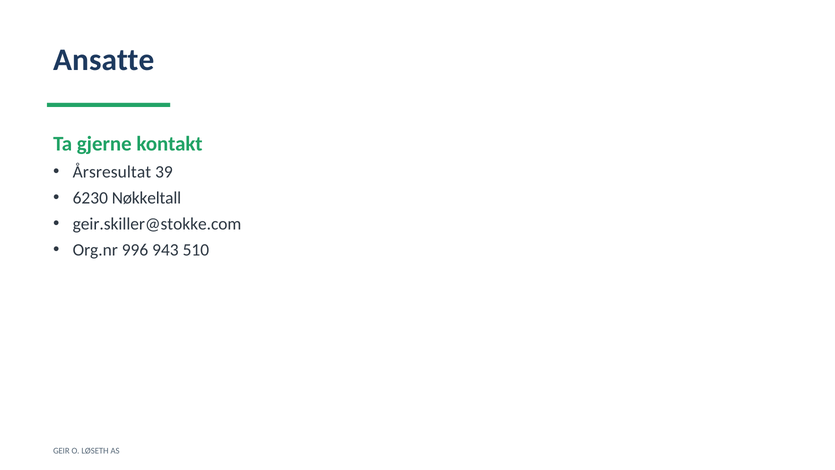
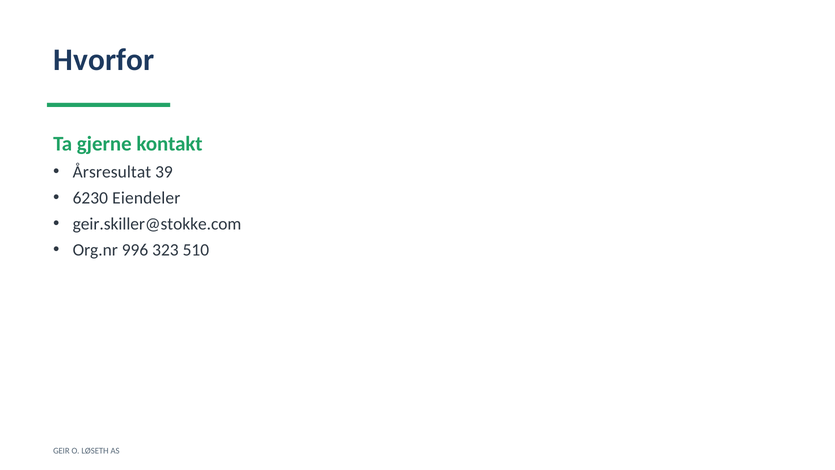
Ansatte: Ansatte -> Hvorfor (104, 60)
Nøkkeltall: Nøkkeltall -> Eiendeler (146, 198)
943: 943 -> 323 (165, 250)
